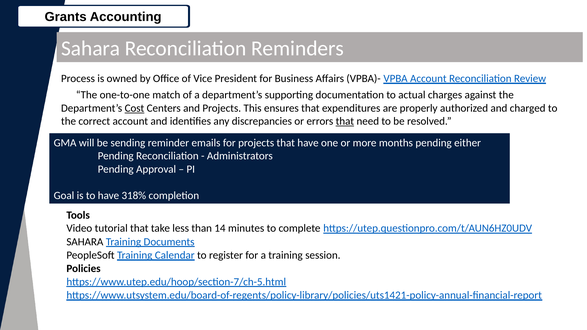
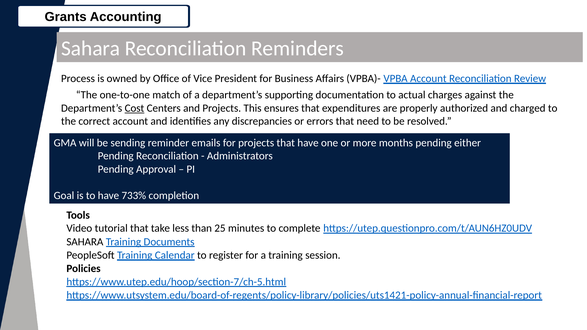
that underline: present -> none (345, 121)
318%: 318% -> 733% (134, 196)
14: 14 -> 25 (220, 228)
